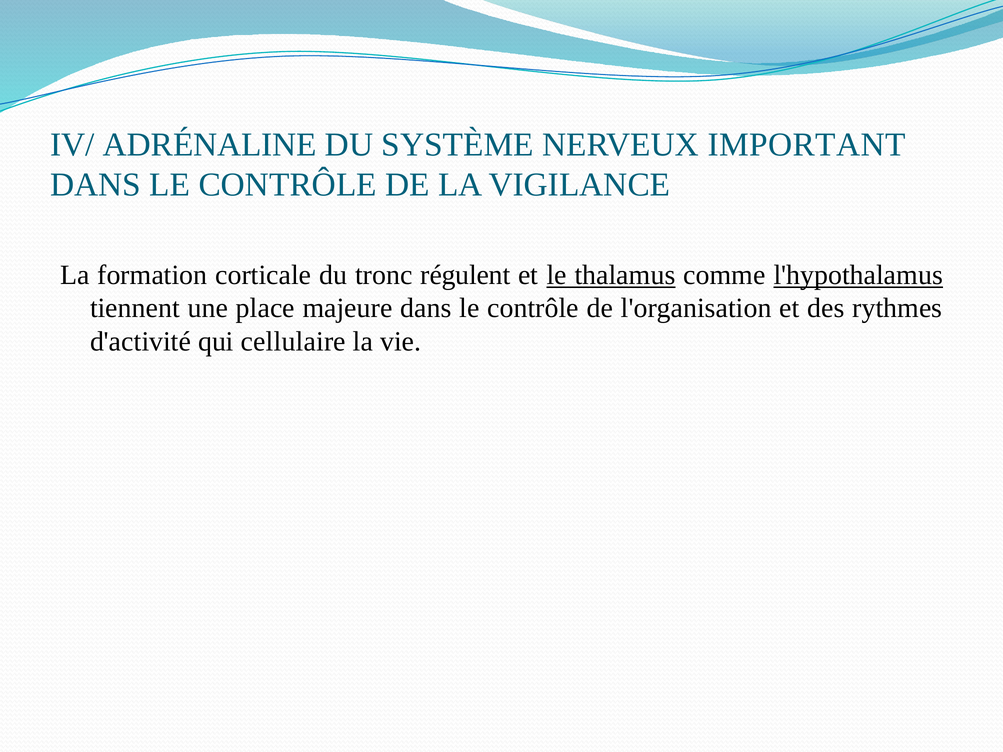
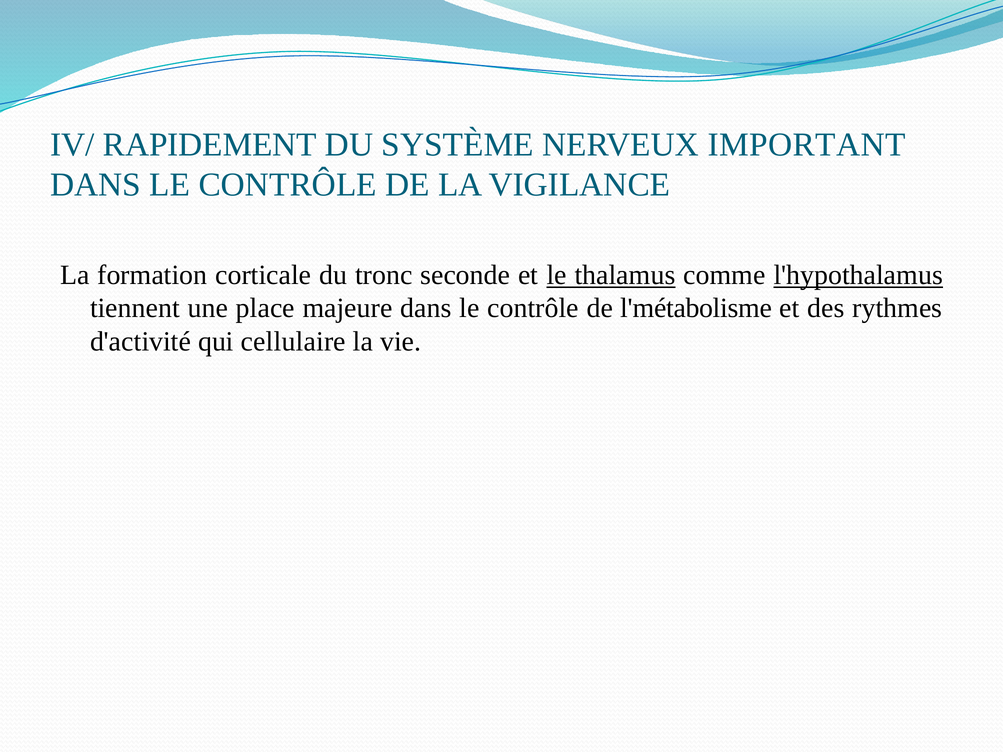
ADRÉNALINE: ADRÉNALINE -> RAPIDEMENT (210, 145)
régulent: régulent -> seconde (465, 275)
l'organisation: l'organisation -> l'métabolisme (696, 308)
